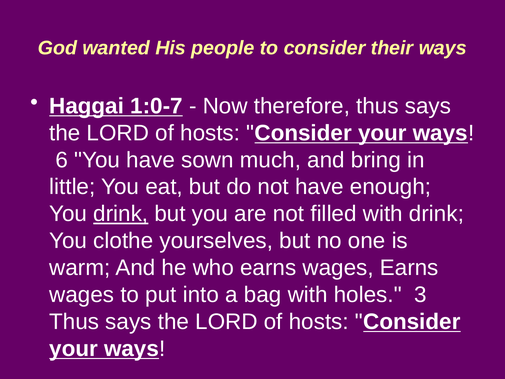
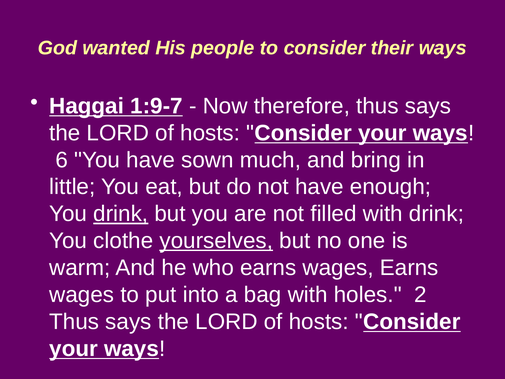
1:0-7: 1:0-7 -> 1:9-7 (157, 106)
yourselves underline: none -> present (216, 241)
3: 3 -> 2 (420, 295)
